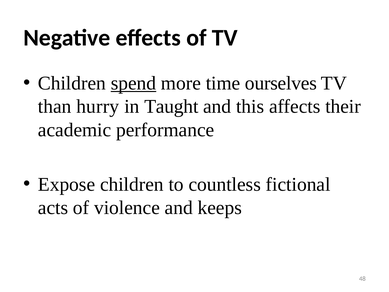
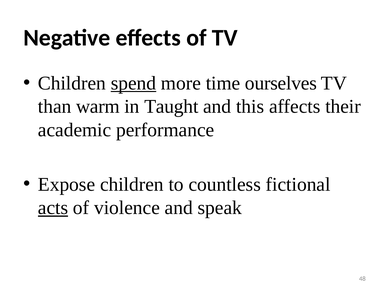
hurry: hurry -> warm (98, 106)
acts underline: none -> present (53, 208)
keeps: keeps -> speak (220, 208)
